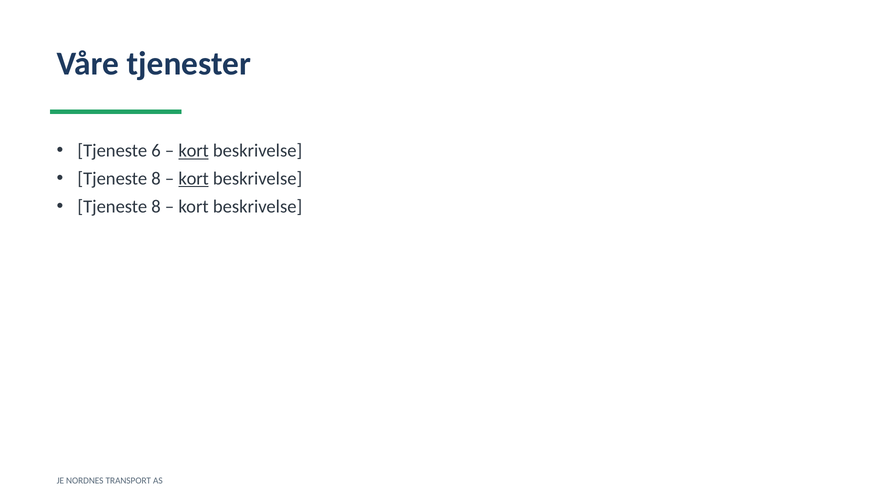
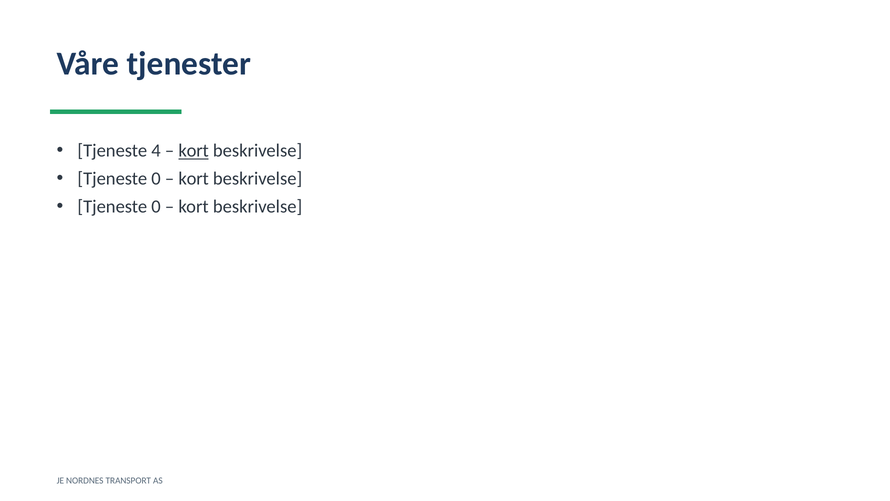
6: 6 -> 4 (156, 151)
8: 8 -> 0 (156, 179)
kort underline: present -> none (194, 179)
8: 8 -> 0 (156, 206)
